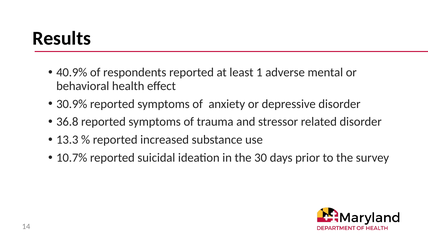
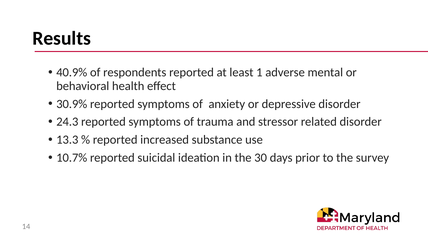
36.8: 36.8 -> 24.3 (67, 122)
